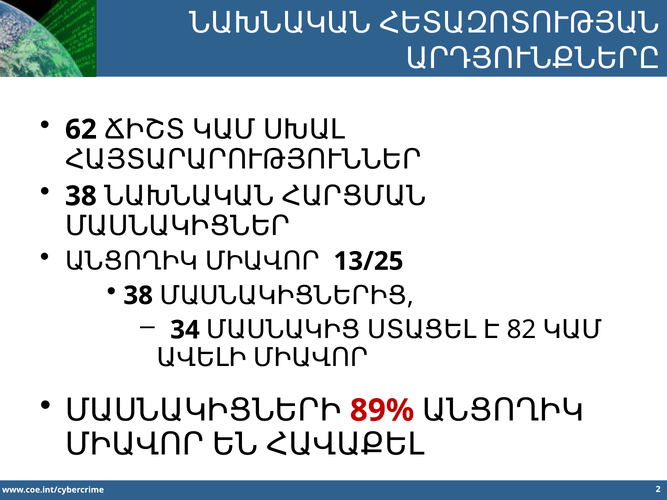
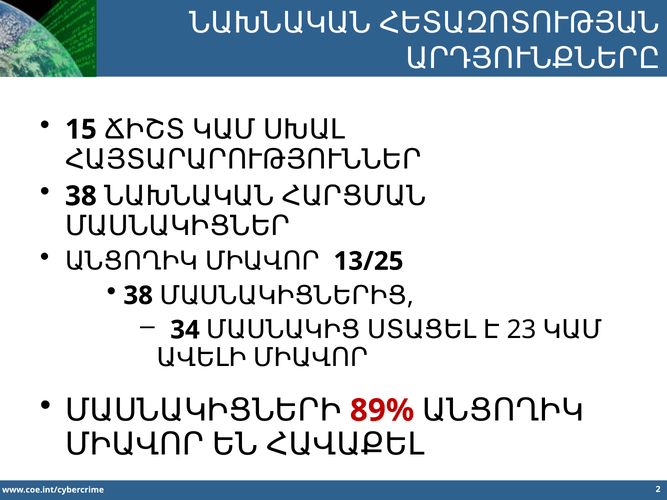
62: 62 -> 15 (81, 130)
82: 82 -> 23 (521, 330)
